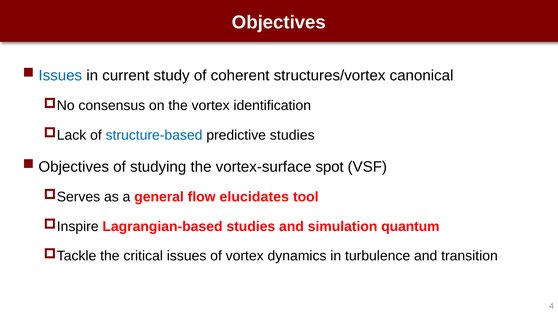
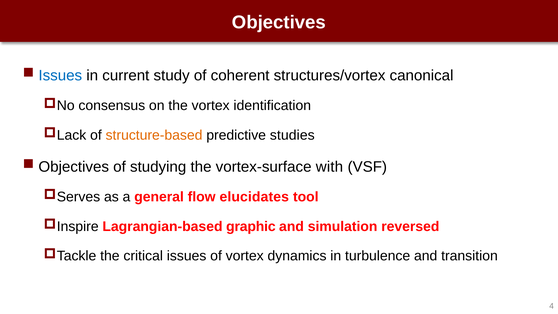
structure-based colour: blue -> orange (154, 135)
spot: spot -> with (329, 167)
Lagrangian-based studies: studies -> graphic (251, 226)
quantum: quantum -> reversed (410, 226)
